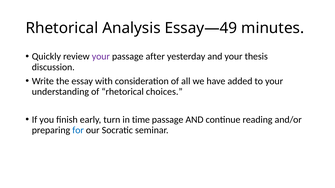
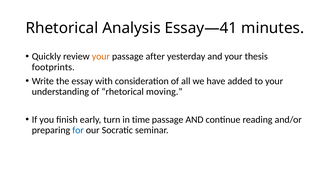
Essay—49: Essay—49 -> Essay—41 (201, 28)
your colour: purple -> orange (101, 57)
discussion: discussion -> footprints (53, 67)
choices: choices -> moving (164, 92)
